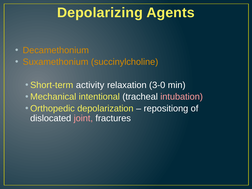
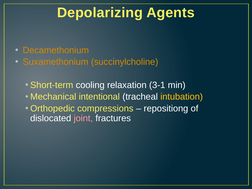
activity: activity -> cooling (90, 85)
3-0: 3-0 -> 3-1 (157, 85)
intubation colour: pink -> yellow (182, 97)
depolarization: depolarization -> compressions (105, 108)
